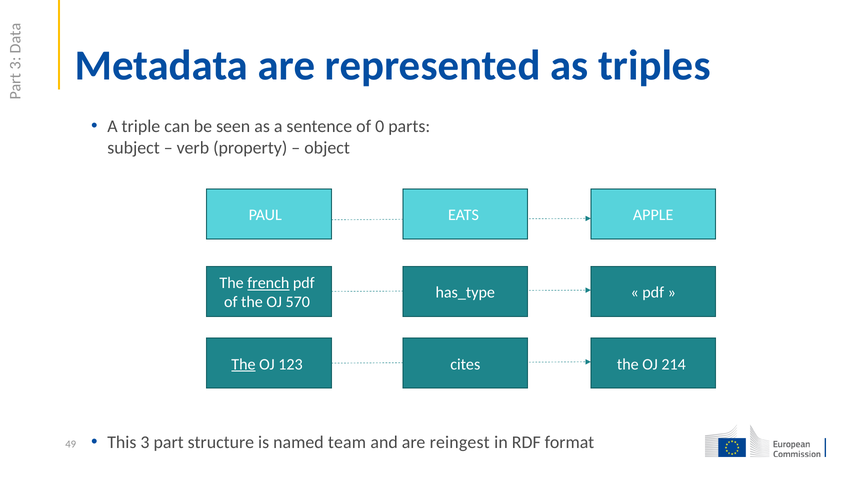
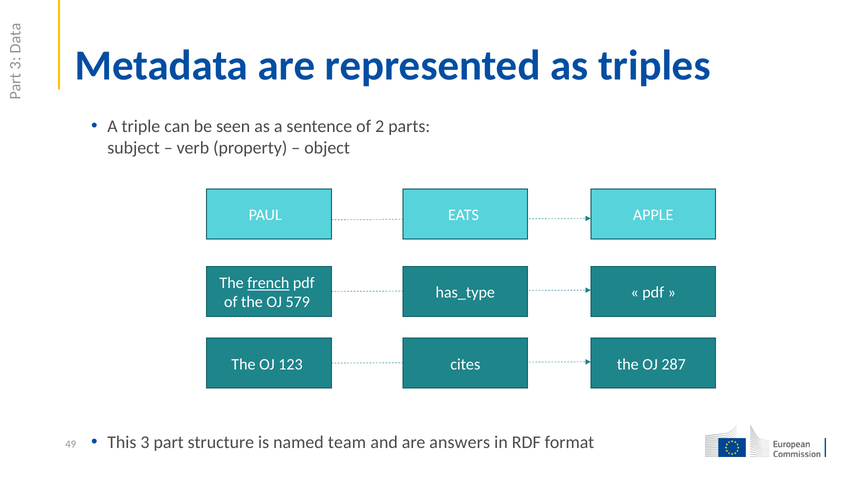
0: 0 -> 2 (380, 126)
570: 570 -> 579 (298, 302)
The underline: present -> none (243, 364)
214: 214 -> 287 (674, 364)
reingest: reingest -> answers (460, 442)
